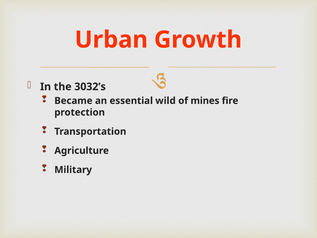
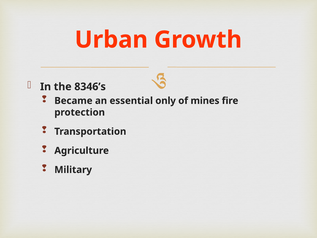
3032’s: 3032’s -> 8346’s (90, 87)
wild: wild -> only (166, 101)
